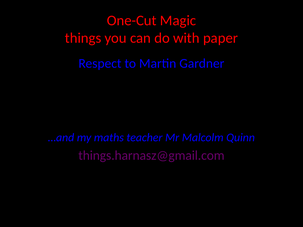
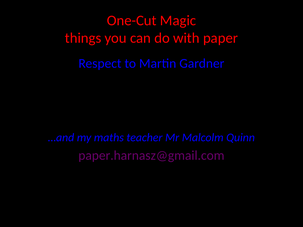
things.harnasz@gmail.com: things.harnasz@gmail.com -> paper.harnasz@gmail.com (151, 156)
